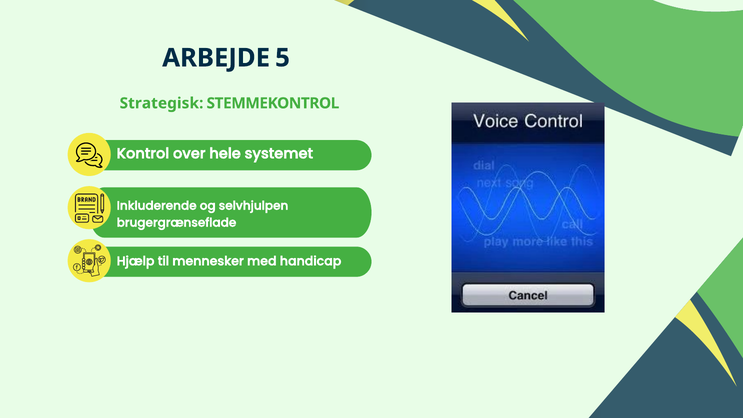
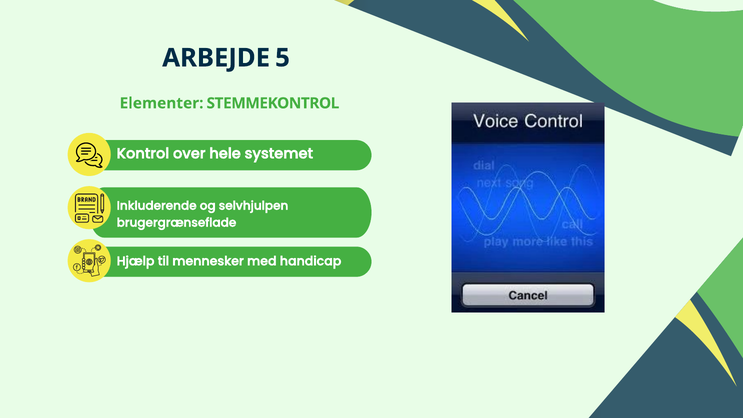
Strategisk: Strategisk -> Elementer (162, 103)
